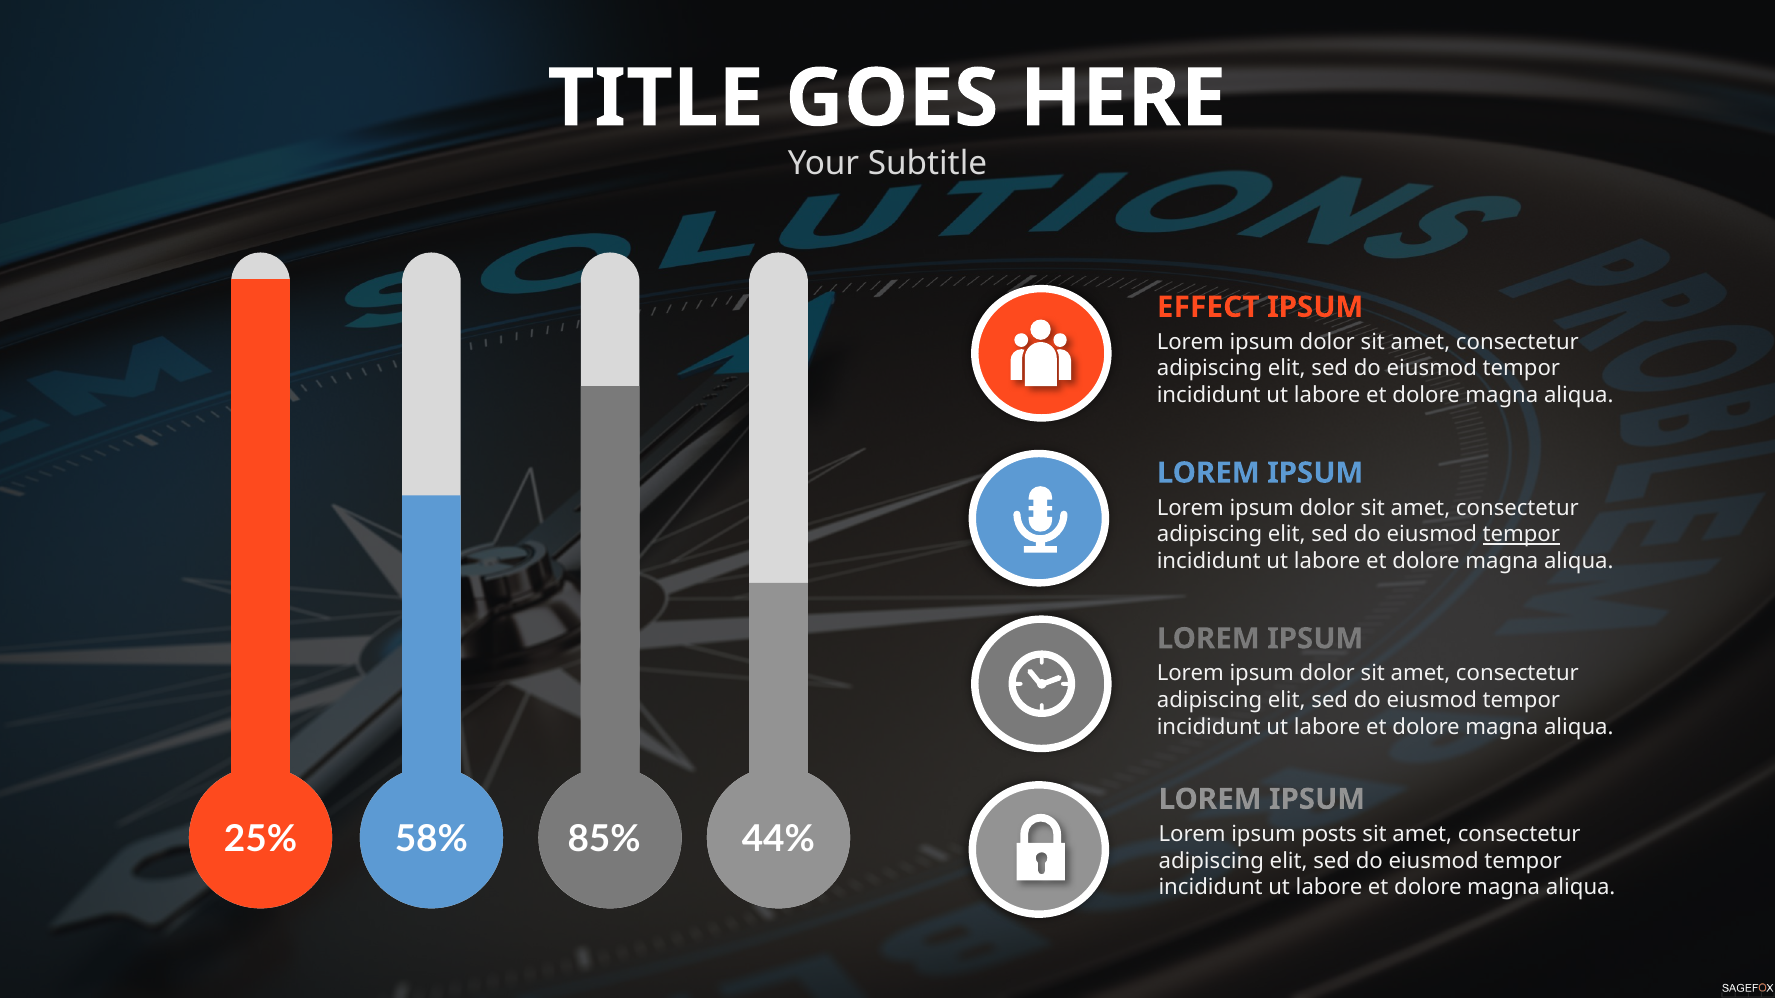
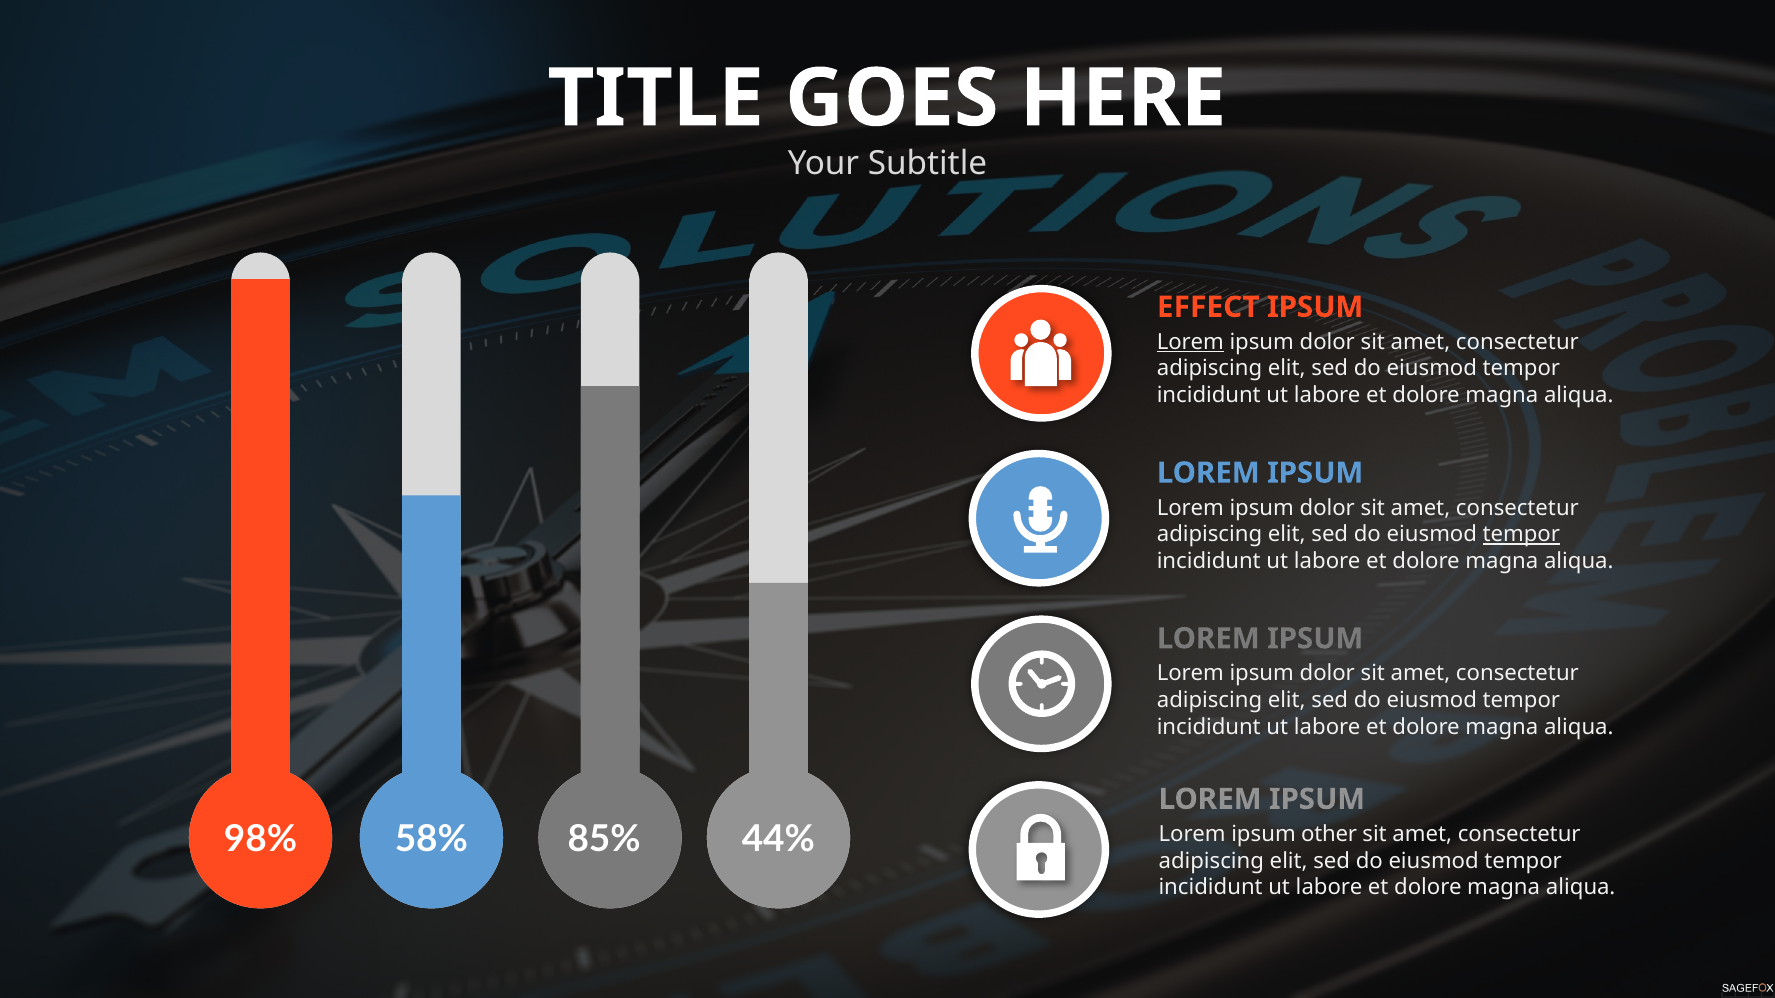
Lorem underline: none -> present (1190, 342)
25%: 25% -> 98% (261, 840)
posts: posts -> other (1329, 835)
